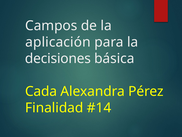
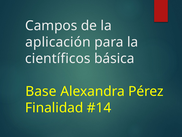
decisiones: decisiones -> científicos (58, 58)
Cada: Cada -> Base (41, 91)
